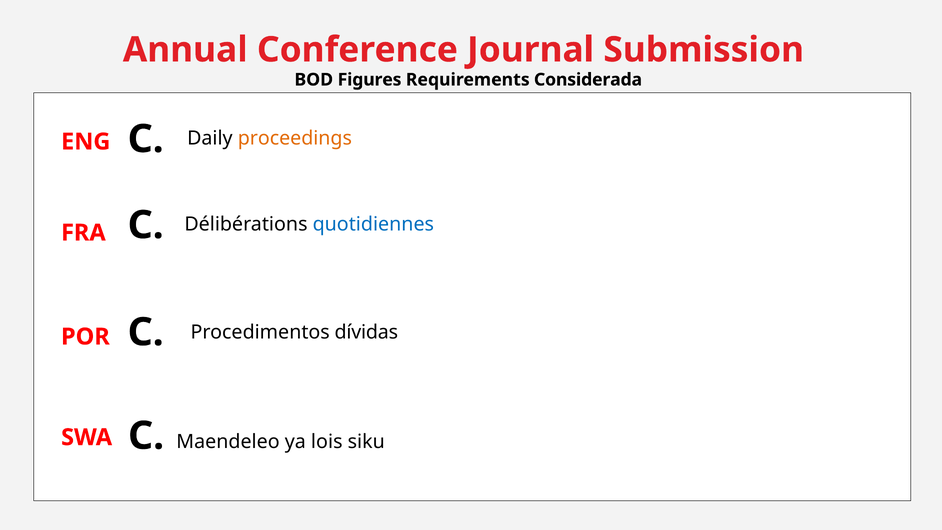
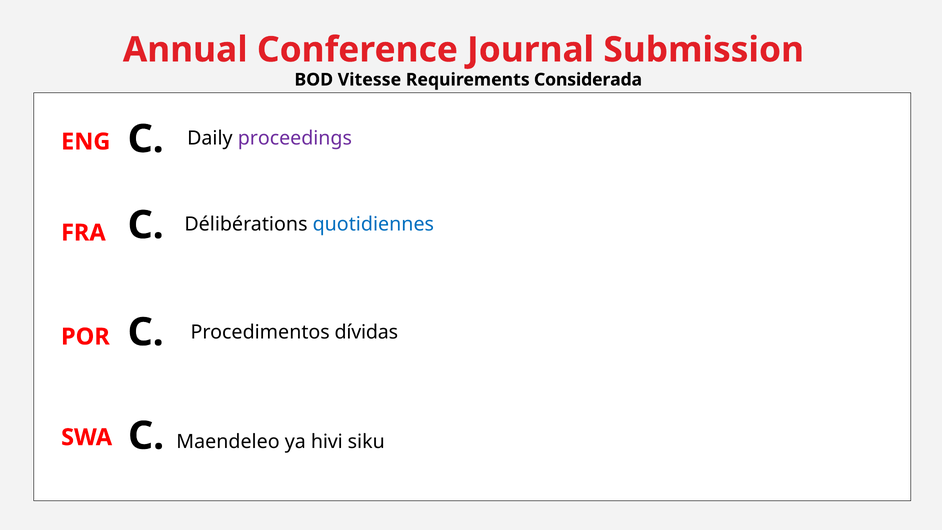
Figures: Figures -> Vitesse (369, 80)
proceedings colour: orange -> purple (295, 138)
lois: lois -> hivi (327, 442)
